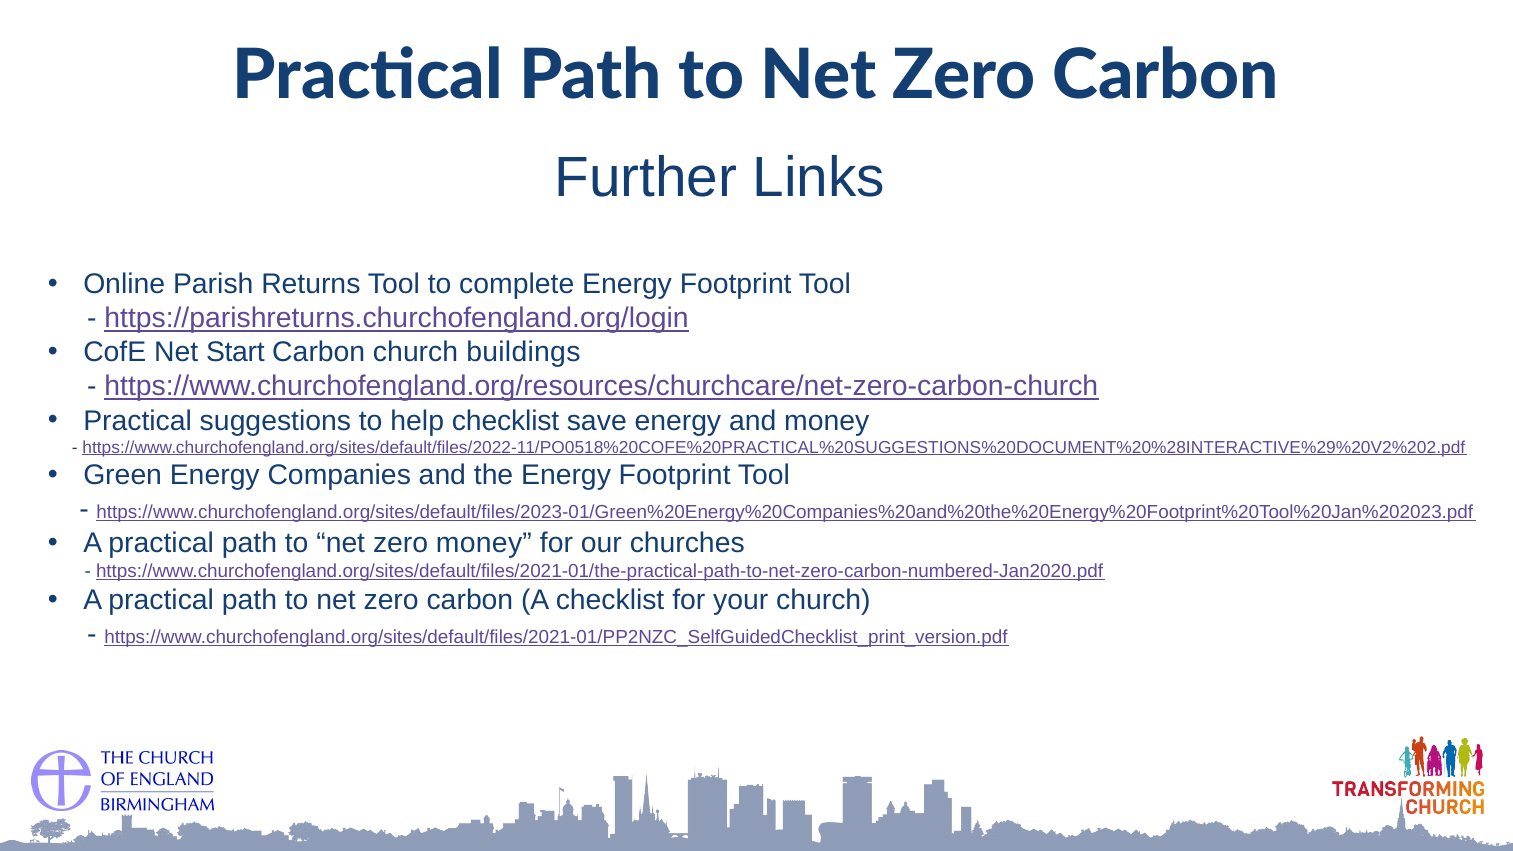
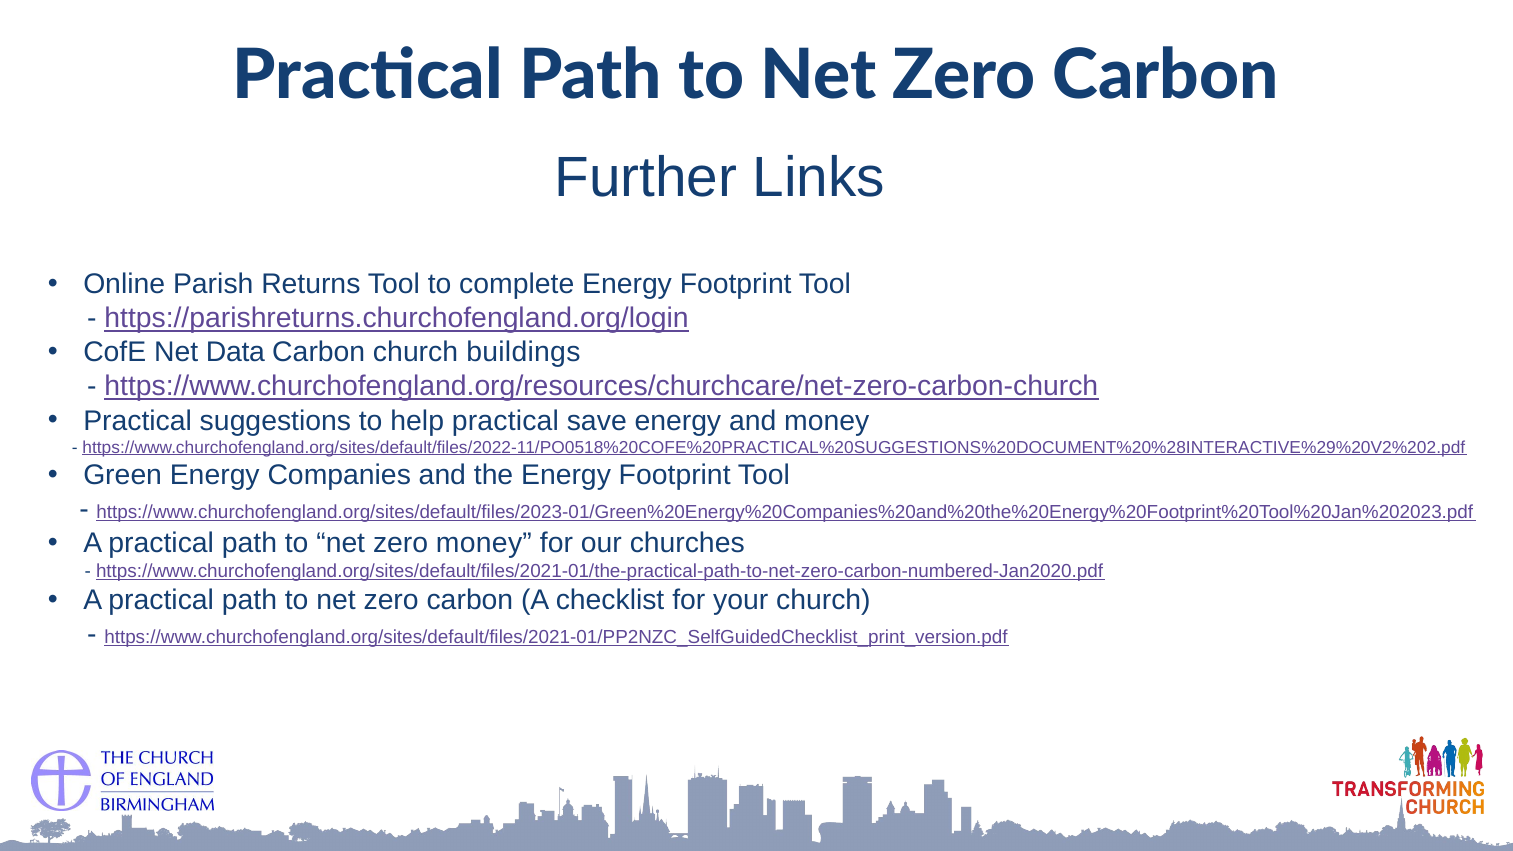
Start: Start -> Data (235, 353)
help checklist: checklist -> practical (505, 421)
